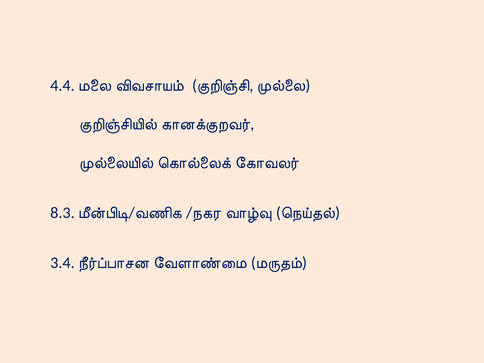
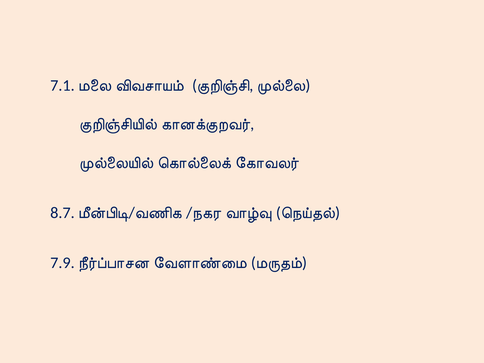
4.4: 4.4 -> 7.1 (62, 86)
8.3: 8.3 -> 8.7 (62, 213)
3.4: 3.4 -> 7.9 (62, 263)
